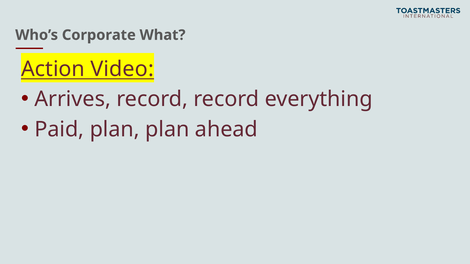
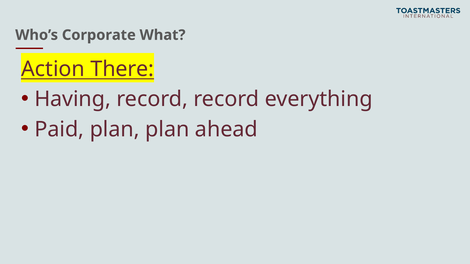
Video: Video -> There (122, 69)
Arrives: Arrives -> Having (73, 99)
